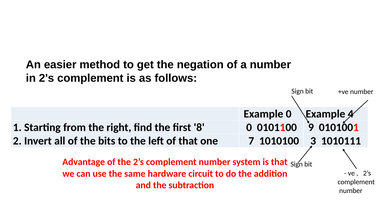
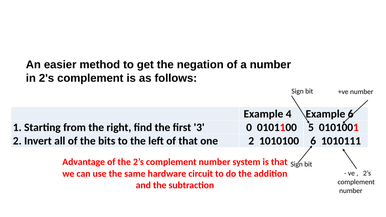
Example 0: 0 -> 4 (289, 114)
Example 4: 4 -> 6 (351, 114)
8: 8 -> 3 (199, 127)
9: 9 -> 5 (311, 127)
one 7: 7 -> 2 (251, 141)
1010100 3: 3 -> 6 (313, 141)
